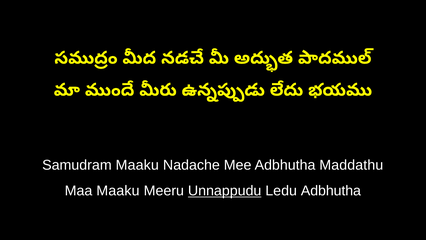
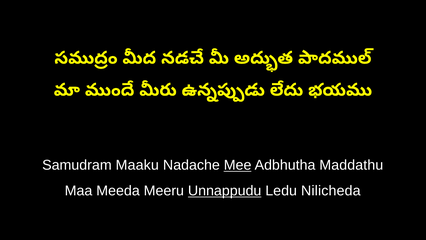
Mee underline: none -> present (238, 165)
Maa Maaku: Maaku -> Meeda (118, 191)
Ledu Adbhutha: Adbhutha -> Nilicheda (331, 191)
